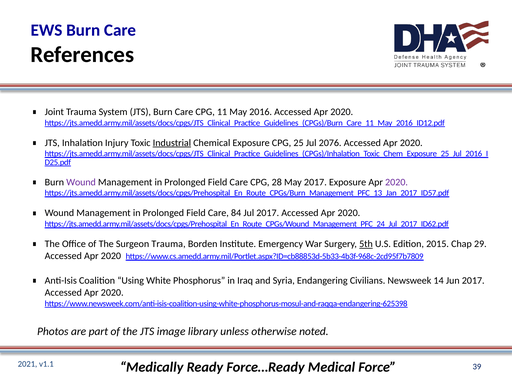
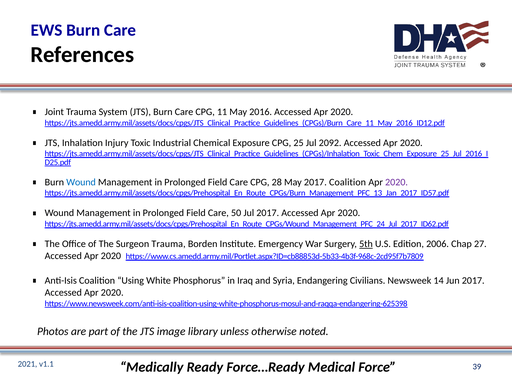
Industrial underline: present -> none (172, 143)
2076: 2076 -> 2092 (330, 143)
Wound colour: purple -> blue (81, 182)
2017 Exposure: Exposure -> Coalition (348, 182)
84: 84 -> 50 (236, 213)
2015: 2015 -> 2006 (438, 244)
29: 29 -> 27 (480, 244)
